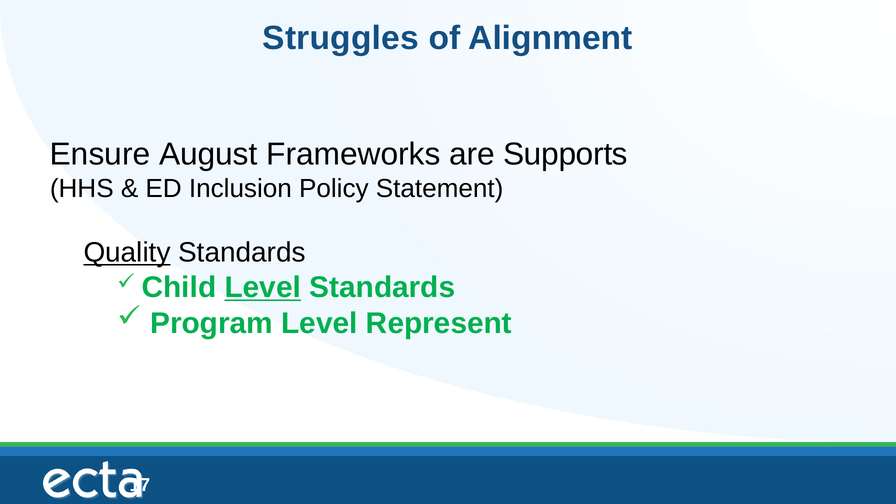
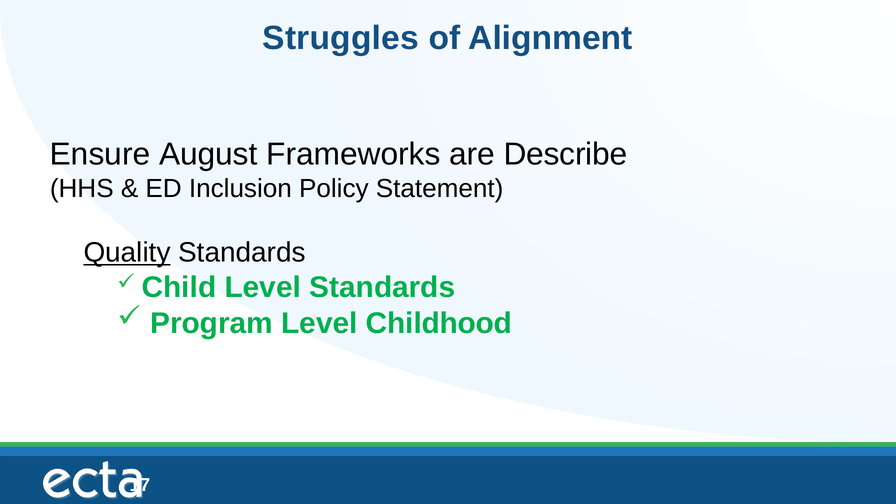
Supports: Supports -> Describe (565, 154)
Level underline: present -> none (263, 287)
Represent: Represent -> Childhood (439, 323)
